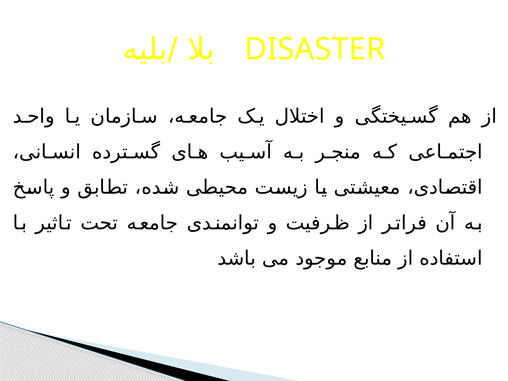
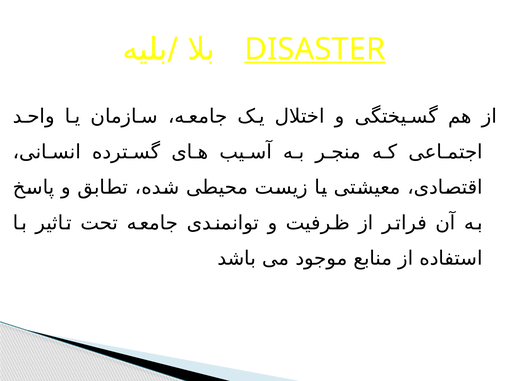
DISASTER underline: none -> present (315, 49)
